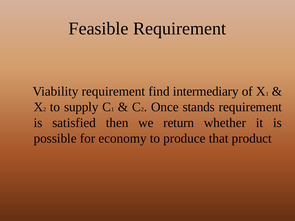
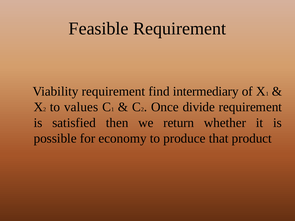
supply: supply -> values (81, 107)
stands: stands -> divide (199, 107)
